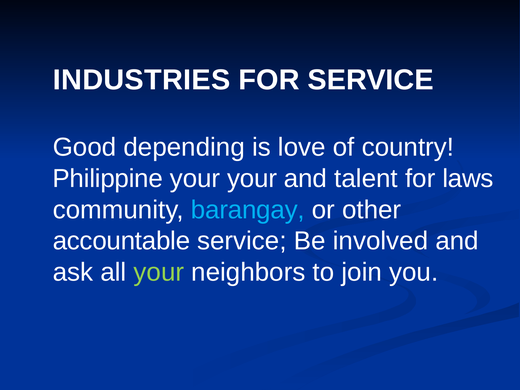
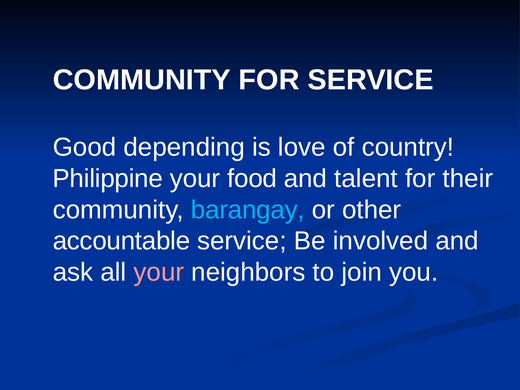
INDUSTRIES: INDUSTRIES -> COMMUNITY (142, 80)
your your: your -> food (252, 179)
laws: laws -> their (468, 179)
your colour: light green -> pink (159, 272)
